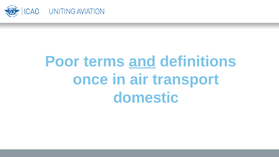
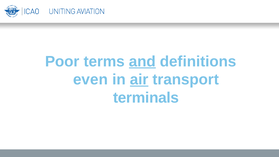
once: once -> even (90, 80)
air underline: none -> present (139, 80)
domestic: domestic -> terminals (146, 98)
